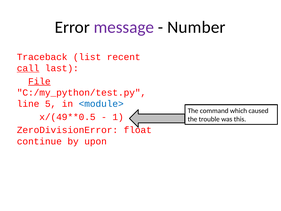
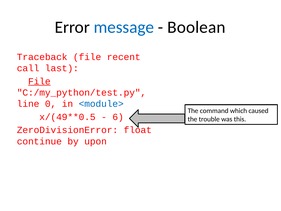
message colour: purple -> blue (124, 27)
Number: Number -> Boolean (196, 27)
Traceback list: list -> file (87, 57)
call underline: present -> none (28, 68)
5: 5 -> 0 (51, 104)
1: 1 -> 6 (118, 117)
